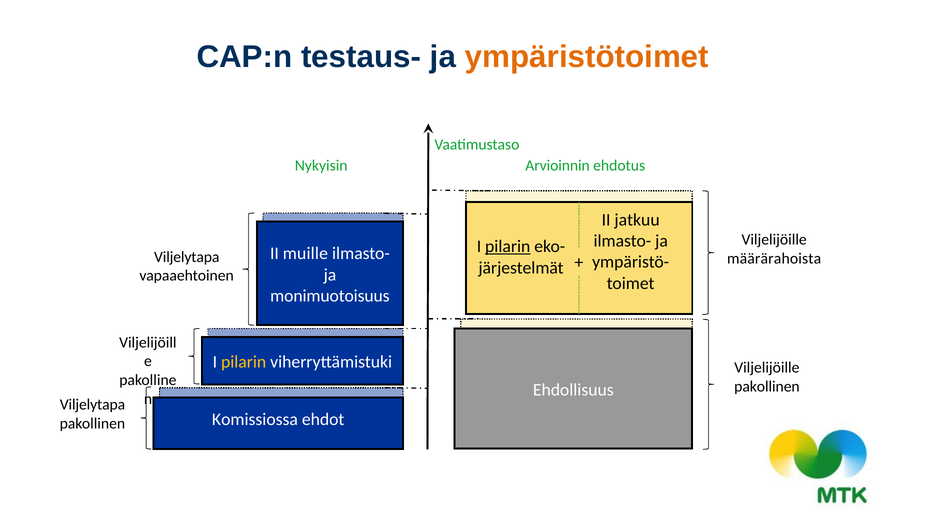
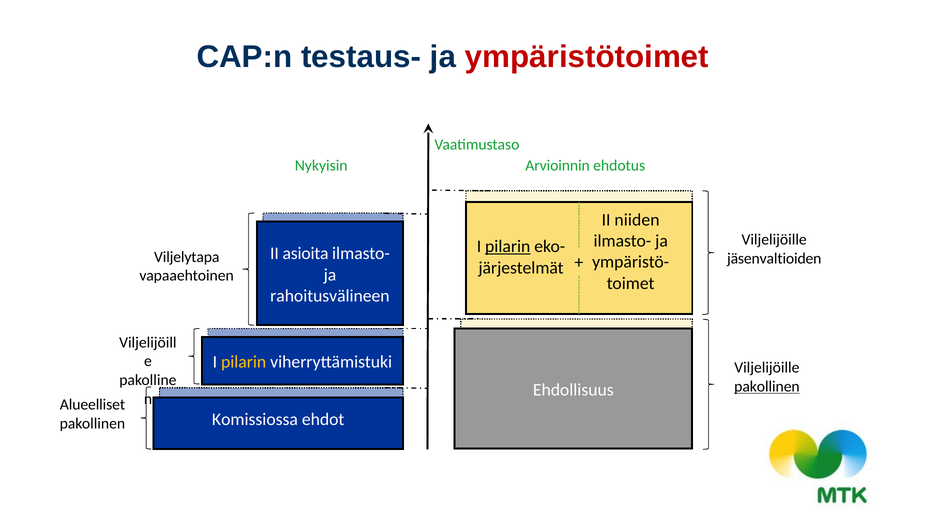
ympäristötoimet colour: orange -> red (587, 57)
jatkuu: jatkuu -> niiden (637, 220)
muille: muille -> asioita (306, 254)
määrärahoista: määrärahoista -> jäsenvaltioiden (774, 259)
monimuotoisuus: monimuotoisuus -> rahoitusvälineen (330, 296)
pakollinen underline: none -> present (767, 387)
Viljelytapa: Viljelytapa -> Alueelliset (92, 405)
